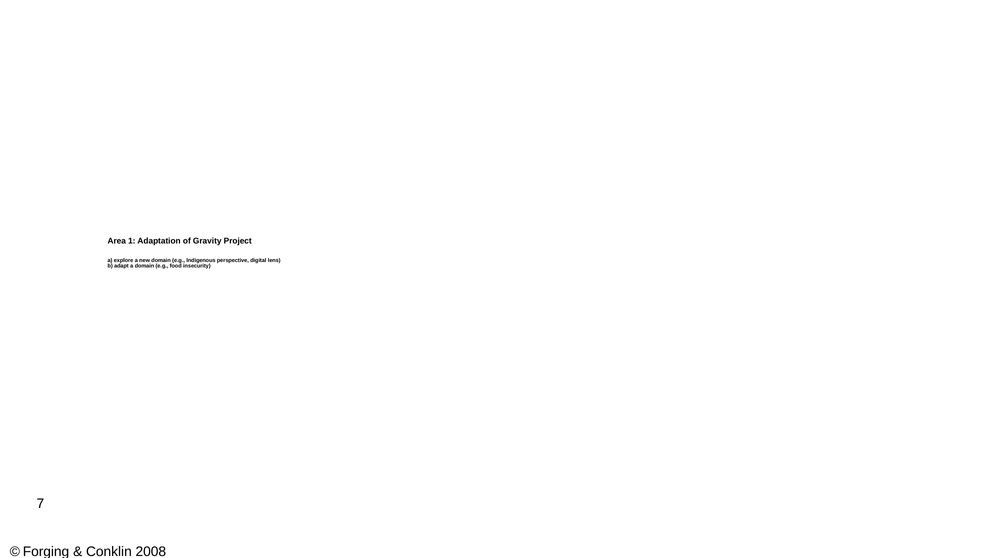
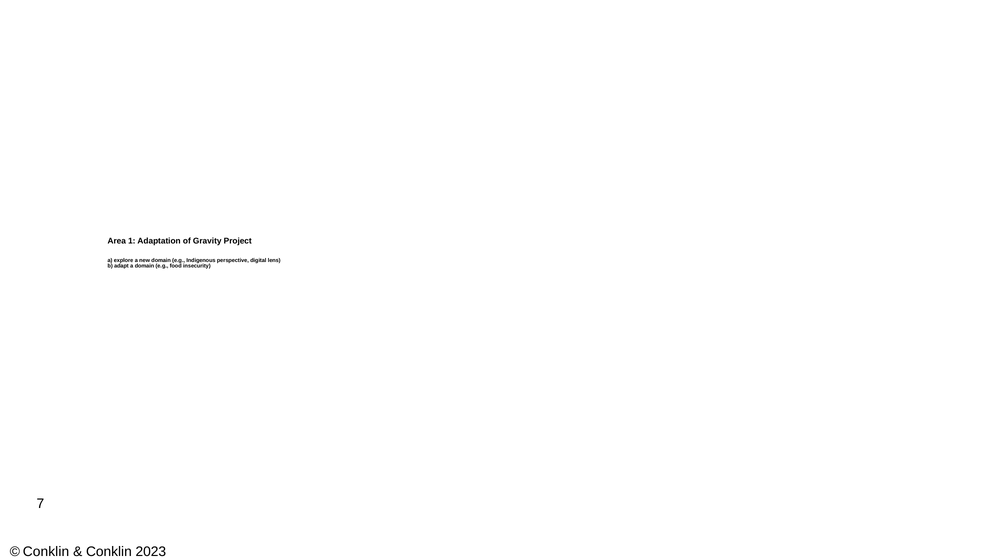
Forging: Forging -> Conklin (46, 551)
2008: 2008 -> 2023 (151, 551)
